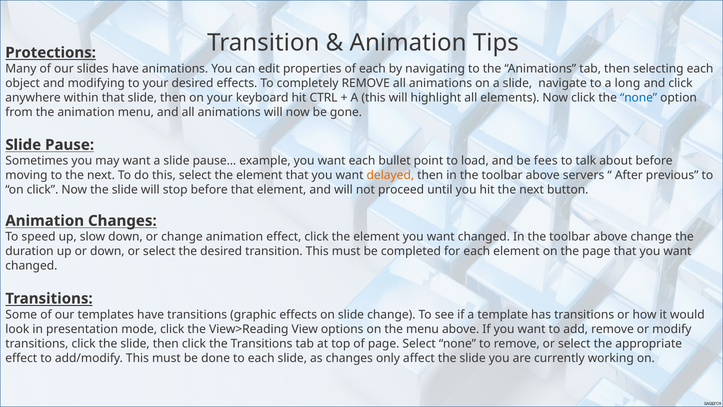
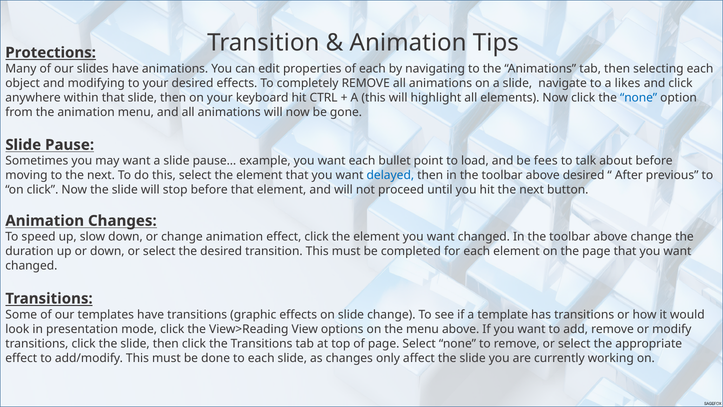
long: long -> likes (628, 83)
delayed colour: orange -> blue (390, 175)
above servers: servers -> desired (584, 175)
